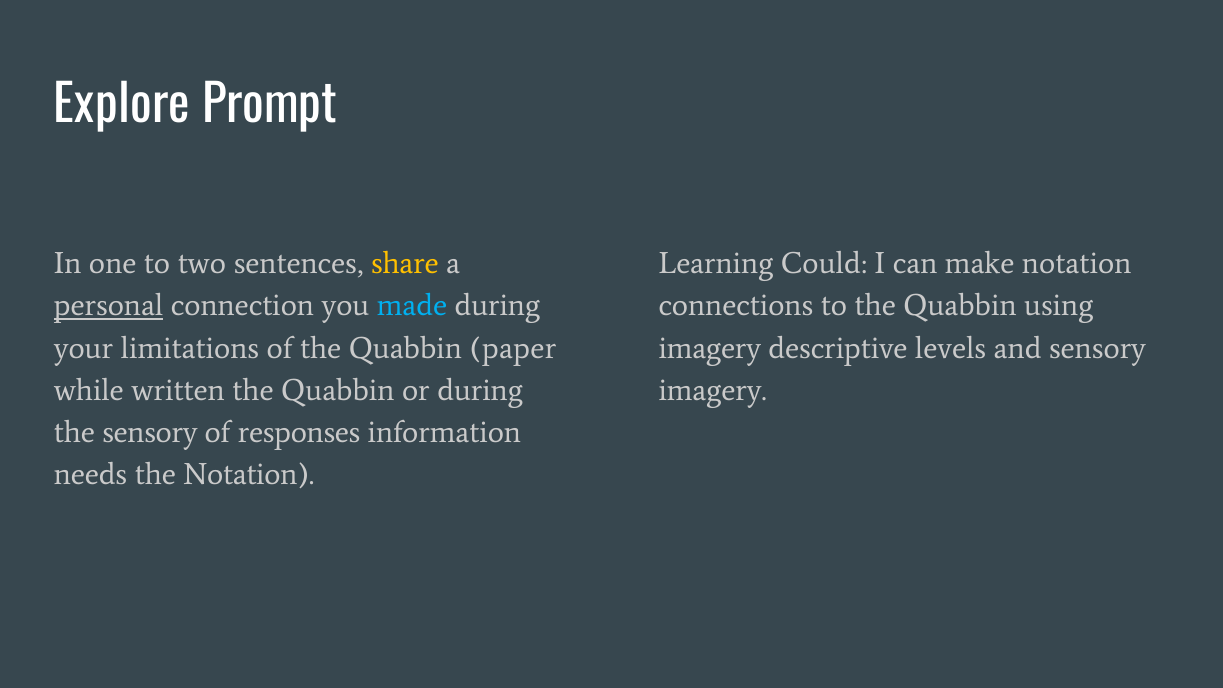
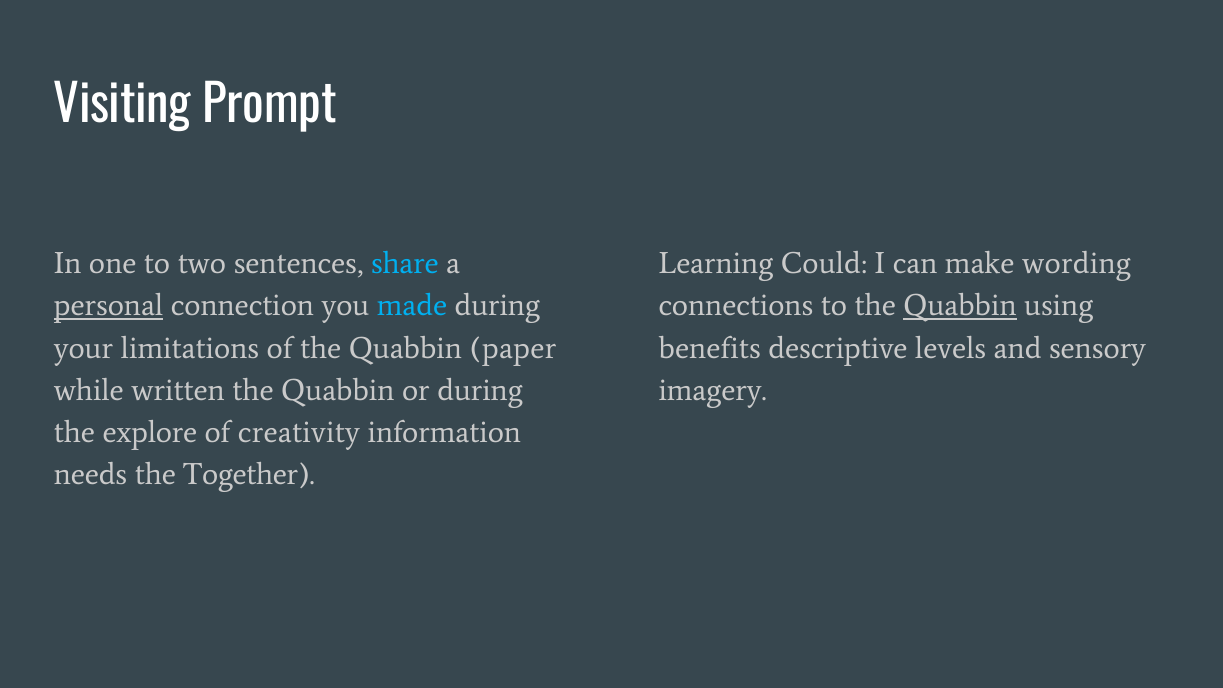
Explore: Explore -> Visiting (122, 106)
share colour: yellow -> light blue (405, 264)
make notation: notation -> wording (1077, 264)
Quabbin underline: none -> present (960, 306)
imagery: imagery -> benefits (710, 348)
the sensory: sensory -> explore (150, 432)
responses: responses -> creativity (299, 432)
the Notation: Notation -> Together (249, 475)
